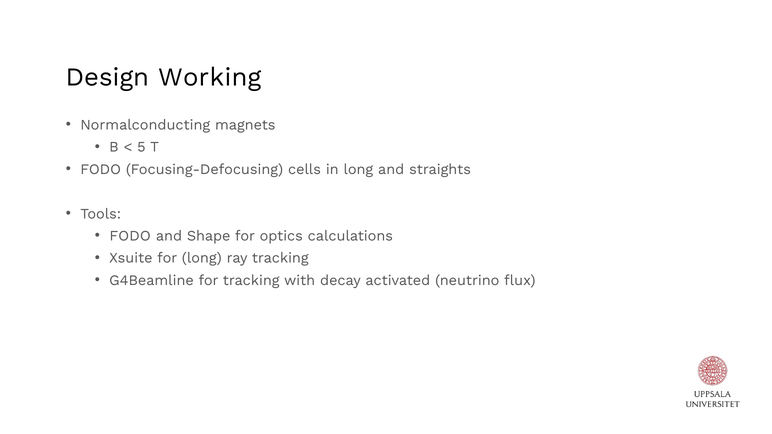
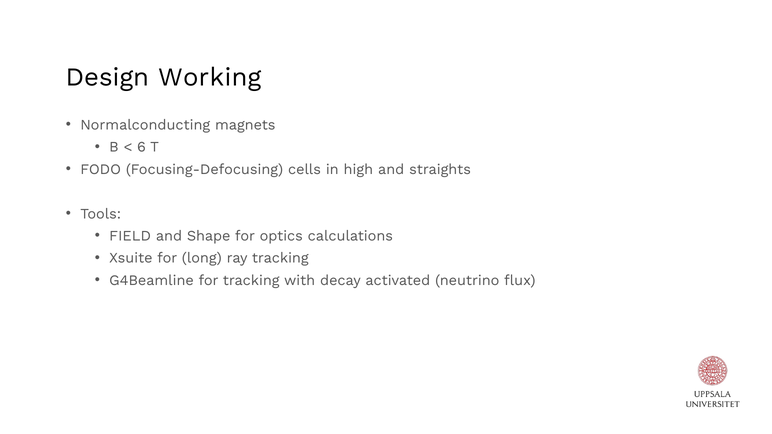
5: 5 -> 6 (141, 147)
in long: long -> high (358, 169)
FODO: FODO -> FIELD (130, 236)
